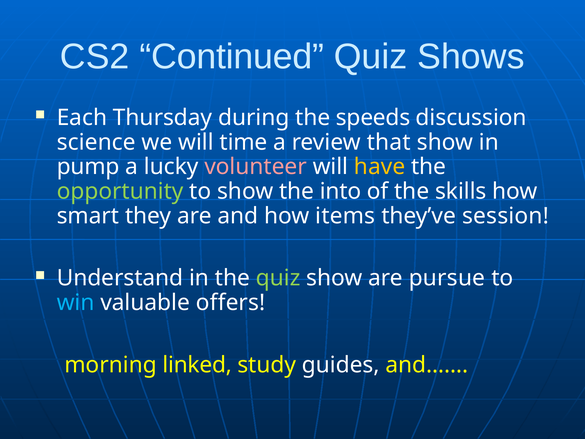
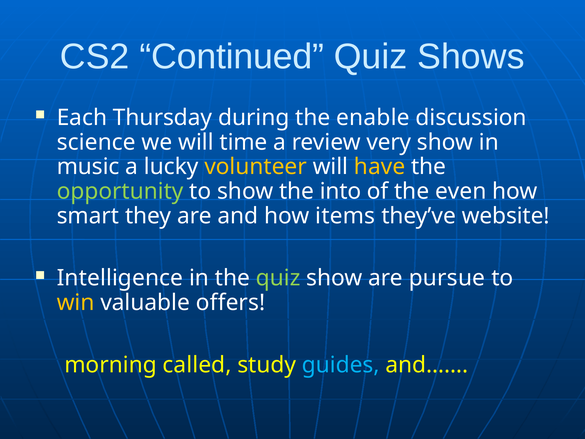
speeds: speeds -> enable (373, 118)
that: that -> very (389, 142)
pump: pump -> music (88, 167)
volunteer colour: pink -> yellow (256, 167)
skills: skills -> even (461, 191)
session: session -> website (506, 216)
Understand: Understand -> Intelligence (120, 278)
win colour: light blue -> yellow (76, 303)
linked: linked -> called (197, 365)
guides colour: white -> light blue (341, 365)
